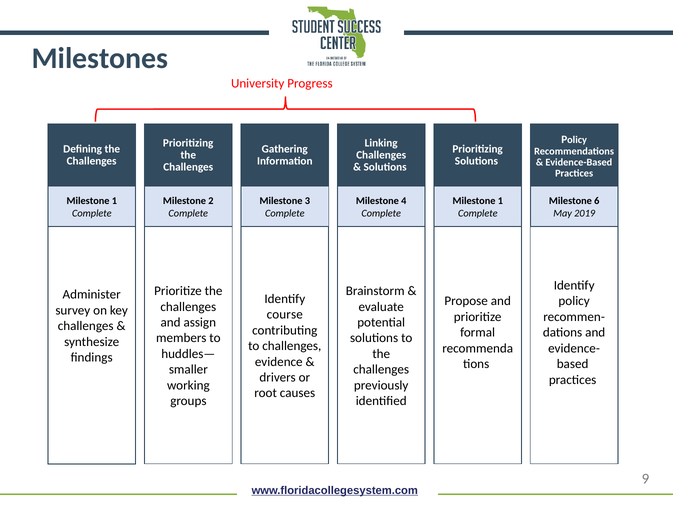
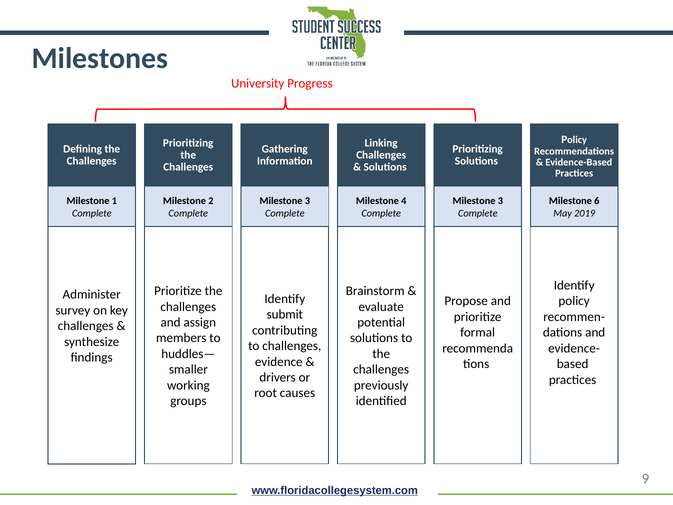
1: 1 -> 3 (500, 201)
course: course -> submit (285, 314)
